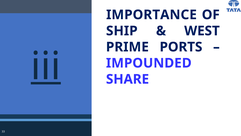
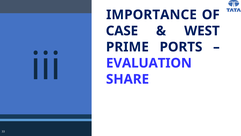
SHIP: SHIP -> CASE (122, 31)
iii underline: present -> none (46, 66)
IMPOUNDED: IMPOUNDED -> EVALUATION (149, 63)
